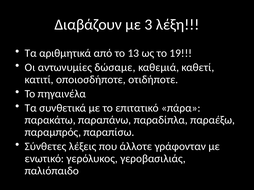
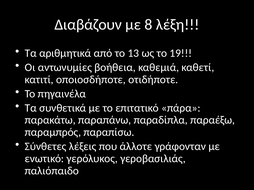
3: 3 -> 8 (148, 25)
δώσαμε: δώσαμε -> βοήθεια (115, 68)
